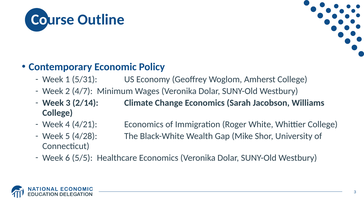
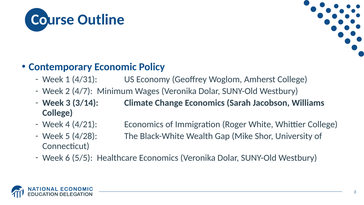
5/31: 5/31 -> 4/31 (85, 79)
2/14: 2/14 -> 3/14 (85, 103)
